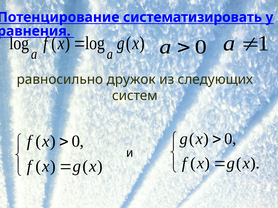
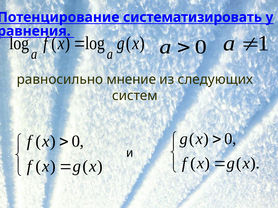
дружок: дружок -> мнение (131, 80)
